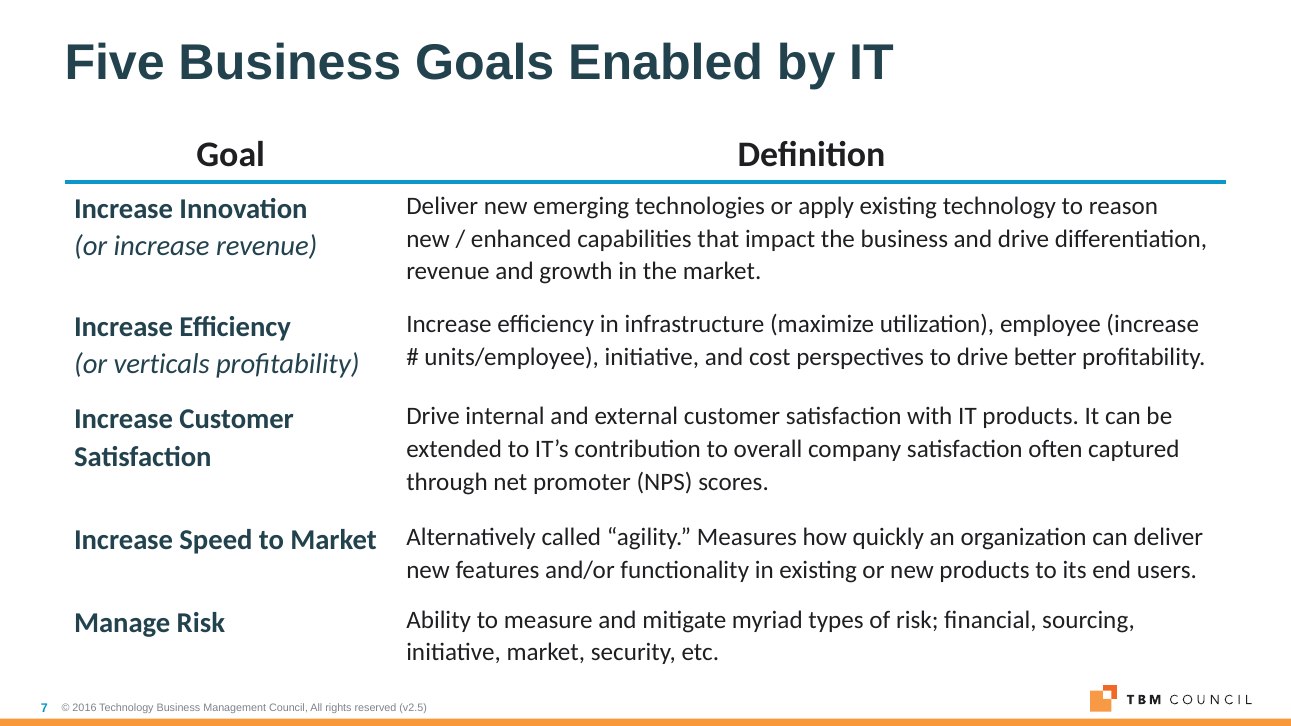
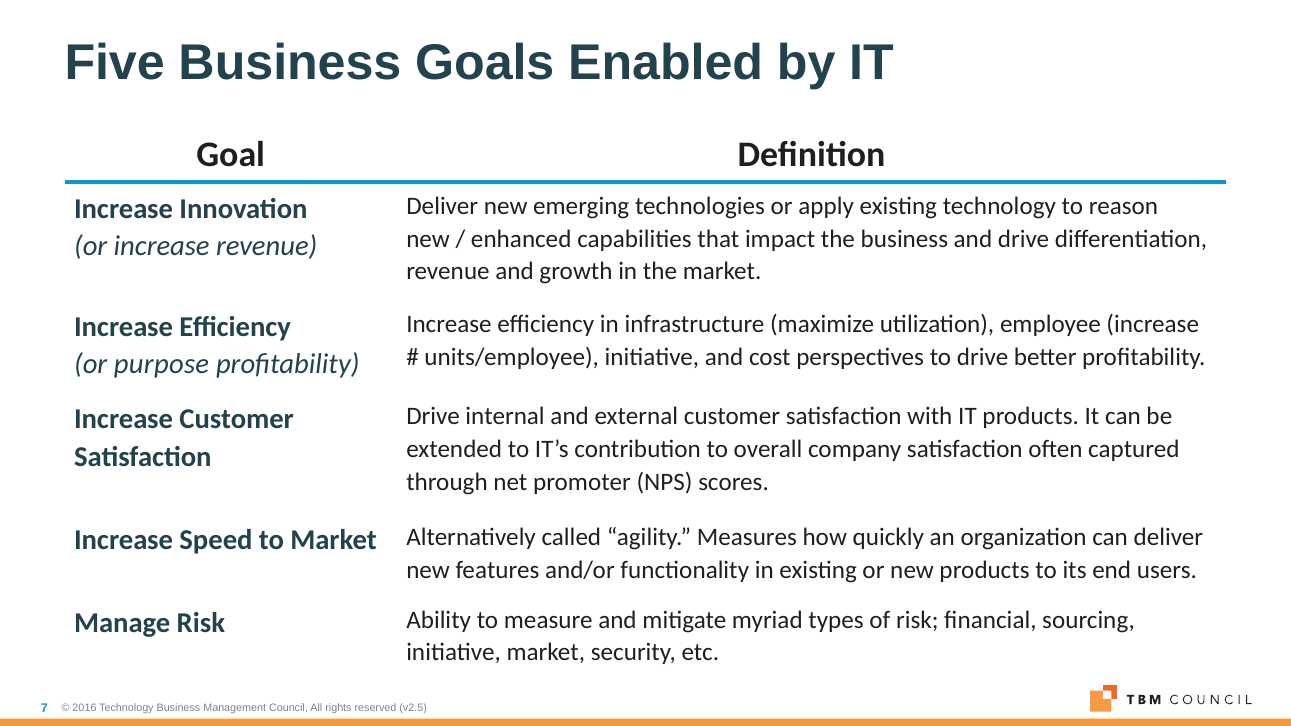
verticals: verticals -> purpose (162, 364)
